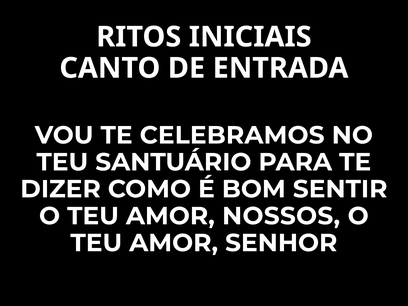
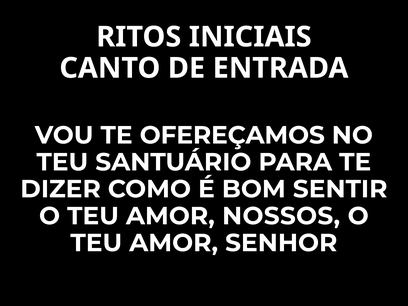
CELEBRAMOS: CELEBRAMOS -> OFEREÇAMOS (232, 135)
